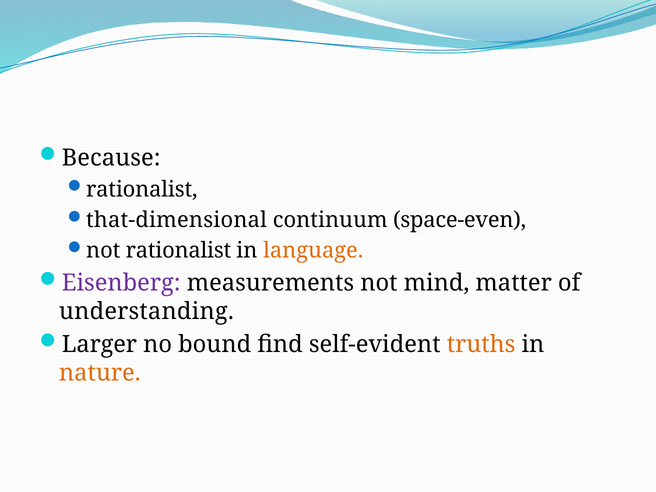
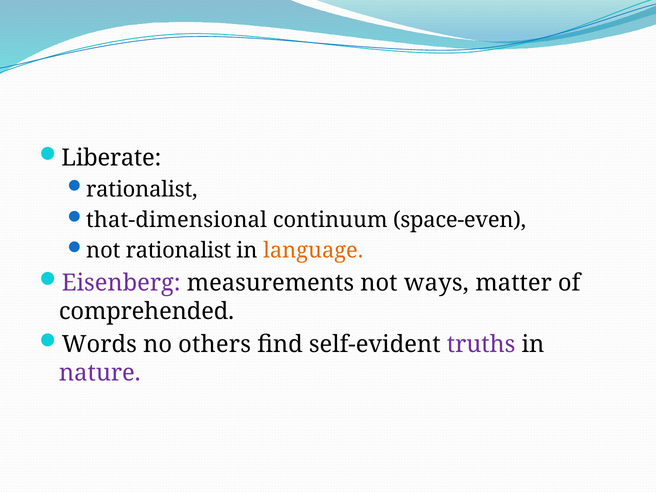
Because: Because -> Liberate (111, 158)
mind: mind -> ways (436, 283)
understanding: understanding -> comprehended (147, 311)
Larger: Larger -> Words (99, 344)
bound: bound -> others (215, 344)
truths colour: orange -> purple (481, 344)
nature colour: orange -> purple (100, 373)
